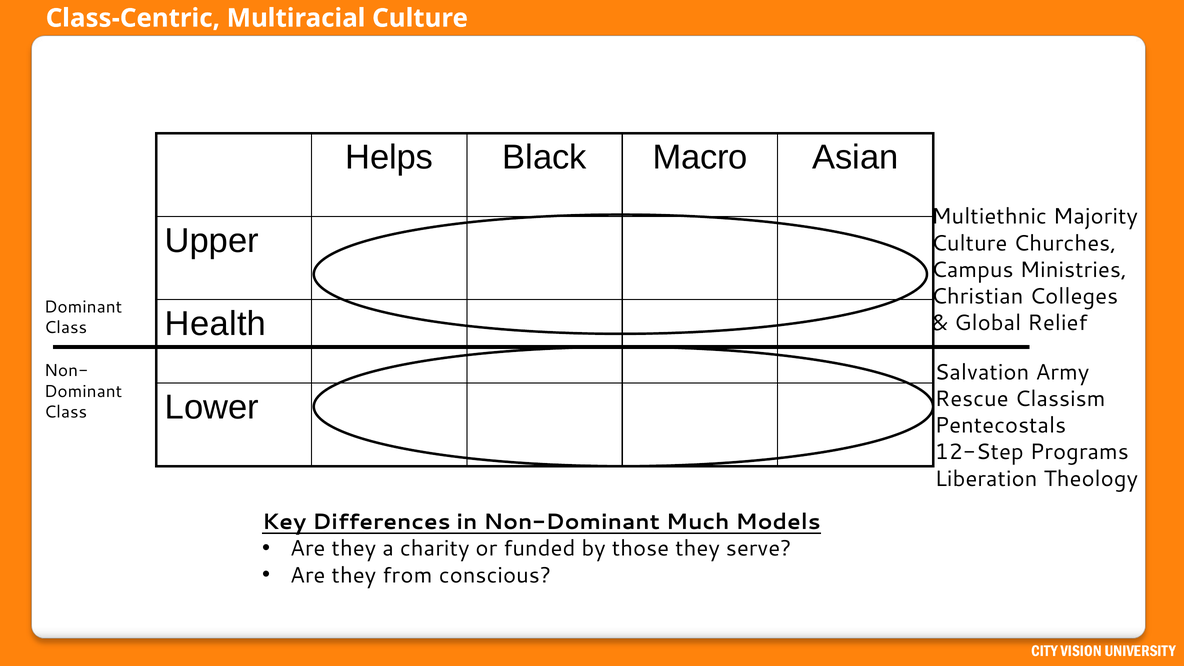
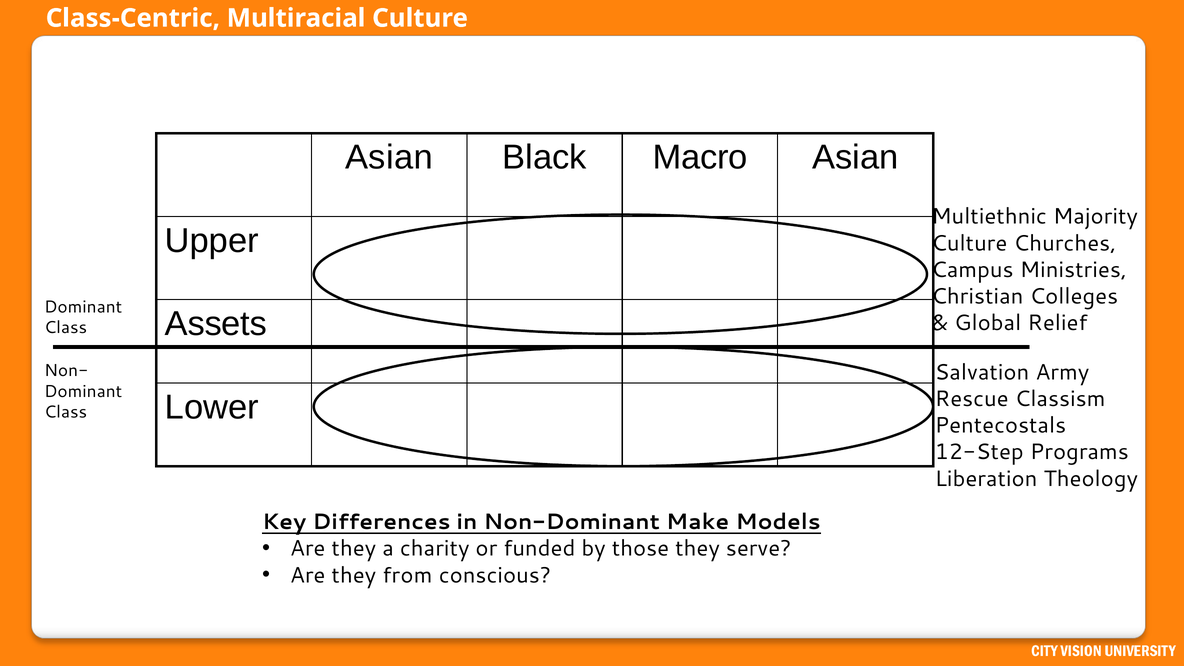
Helps: Helps -> Asian (389, 157)
Health: Health -> Assets (216, 324)
Much: Much -> Make (698, 522)
